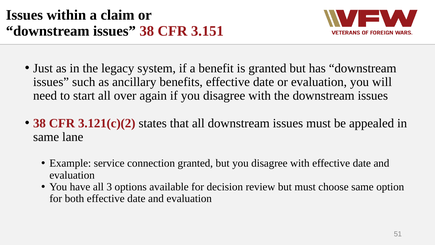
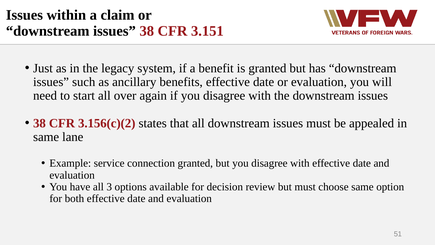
3.121(c)(2: 3.121(c)(2 -> 3.156(c)(2 (107, 123)
